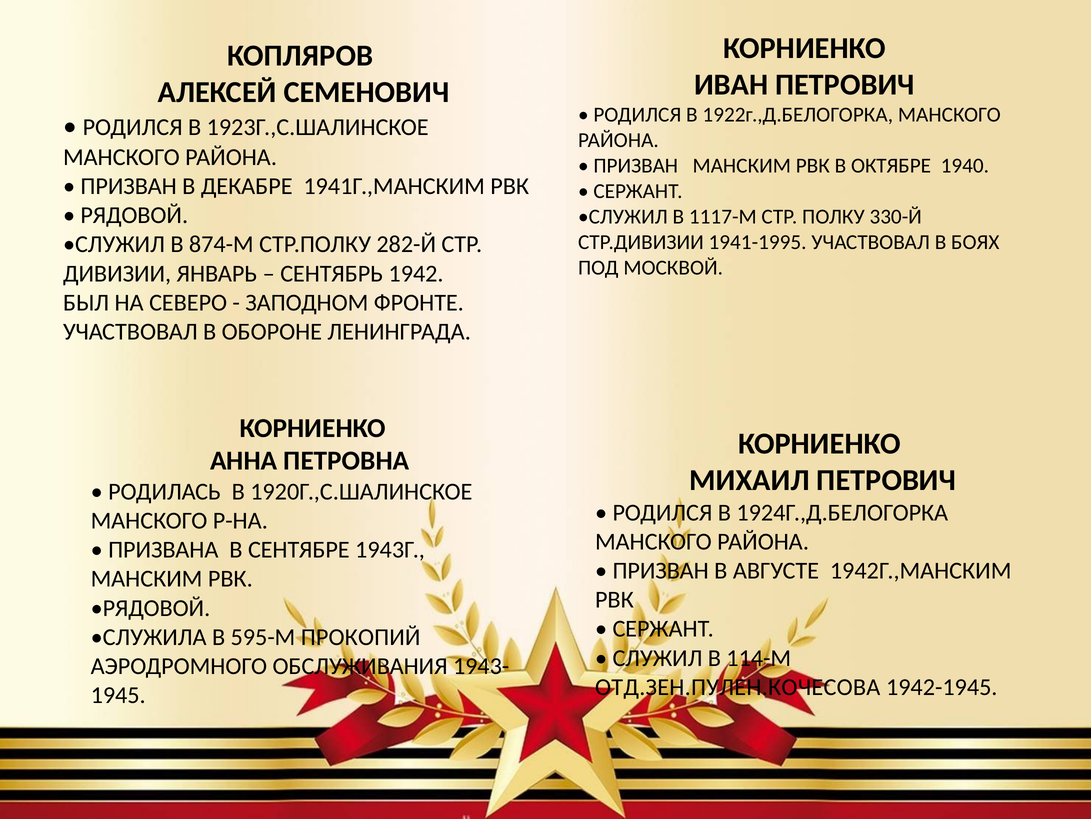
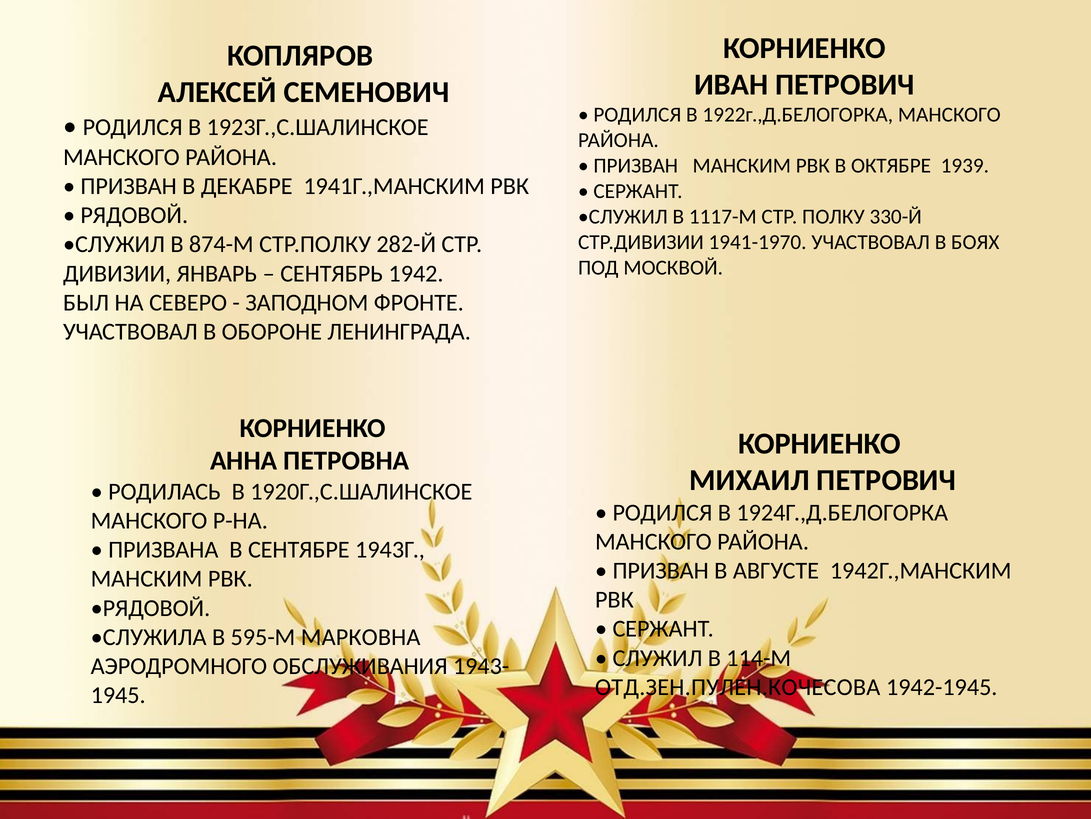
1940: 1940 -> 1939 (965, 166)
1941-1995: 1941-1995 -> 1941-1970 (758, 242)
ПРОКОПИЙ: ПРОКОПИЙ -> МАРКОВНА (361, 637)
